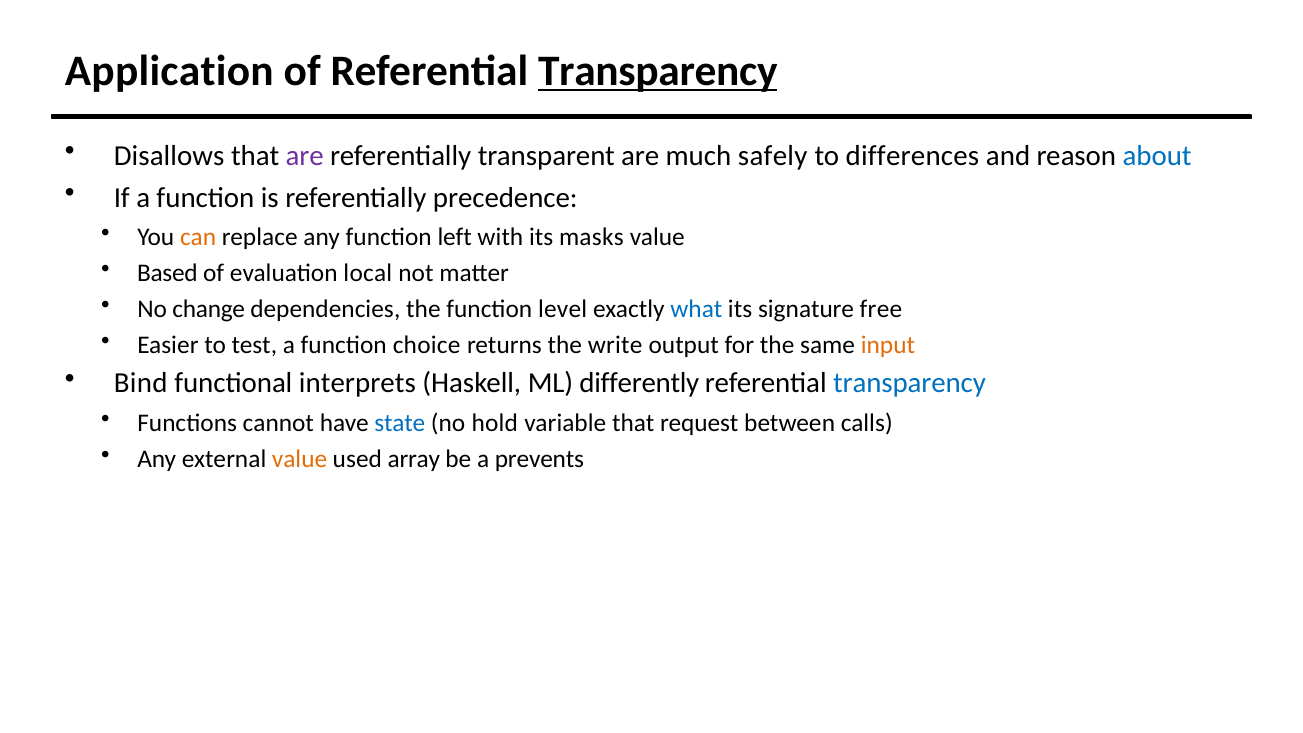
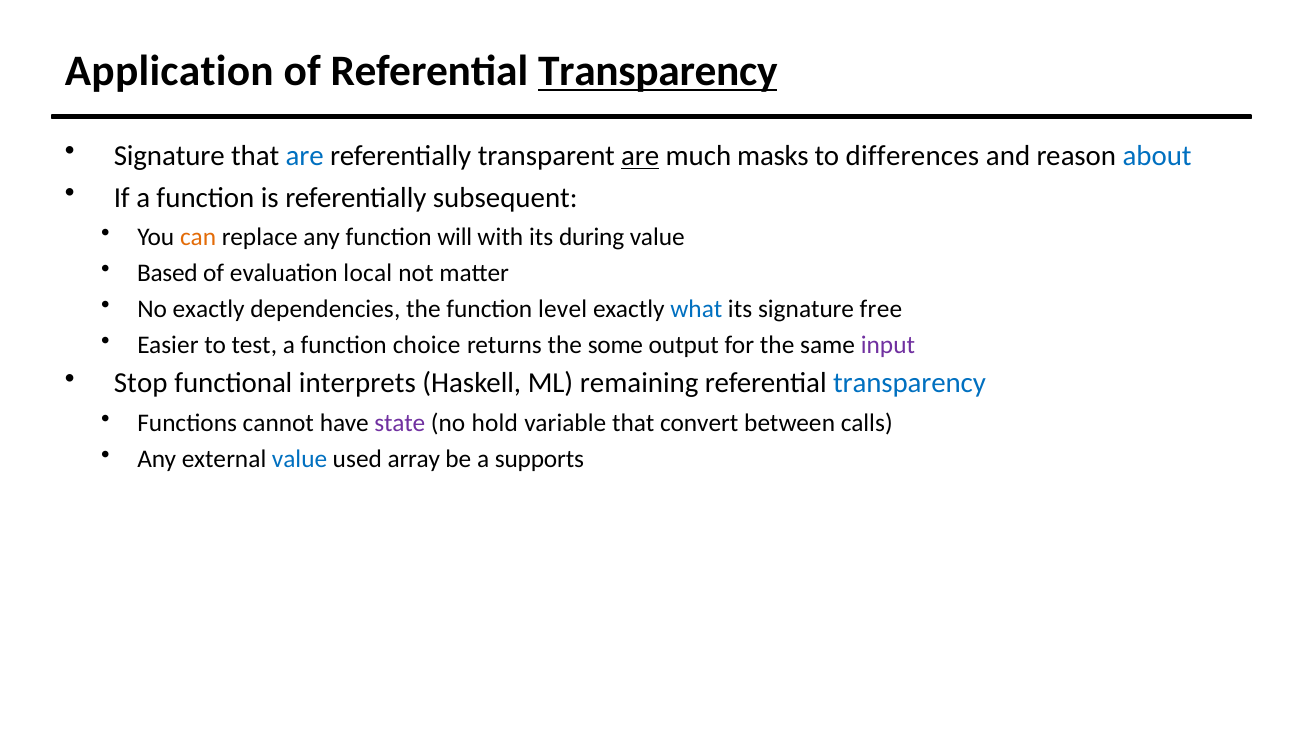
Disallows: Disallows -> Signature (169, 156)
are colour: purple -> blue (305, 156)
are underline: none -> present (640, 156)
safely: safely -> masks (773, 156)
precedence: precedence -> subsequent (505, 198)
left: left -> will (455, 238)
masks: masks -> during (592, 238)
No change: change -> exactly (209, 309)
write: write -> some (615, 345)
input colour: orange -> purple (888, 345)
Bind: Bind -> Stop (141, 383)
differently: differently -> remaining (639, 383)
state colour: blue -> purple (400, 423)
request: request -> convert (699, 423)
value colour: orange -> blue (300, 459)
prevents: prevents -> supports (539, 459)
